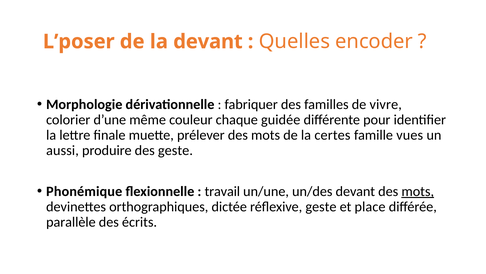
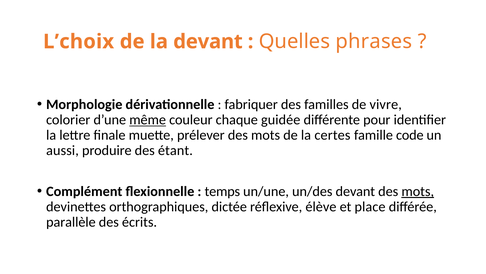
L’poser: L’poser -> L’choix (79, 41)
encoder: encoder -> phrases (374, 41)
même underline: none -> present (148, 120)
vues: vues -> code (410, 135)
des geste: geste -> étant (175, 150)
Phonémique: Phonémique -> Complément (84, 191)
travail: travail -> temps (222, 191)
réflexive geste: geste -> élève (321, 206)
